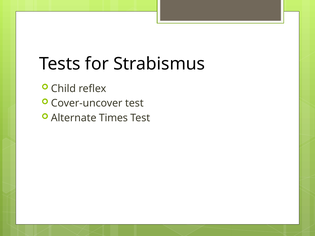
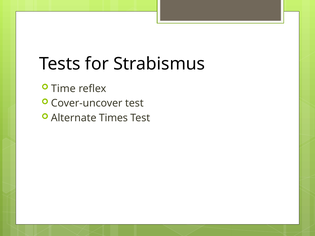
Child: Child -> Time (63, 89)
